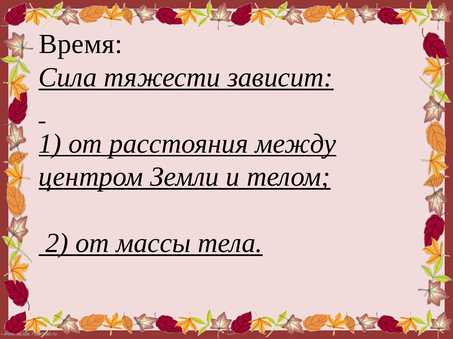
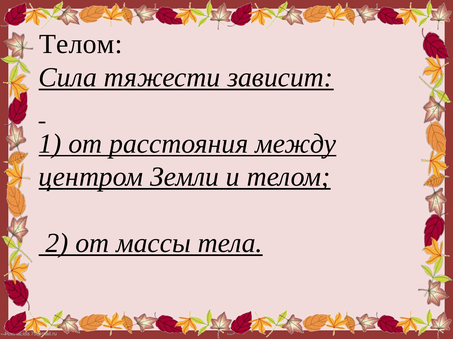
Время: Время -> Телом (81, 44)
